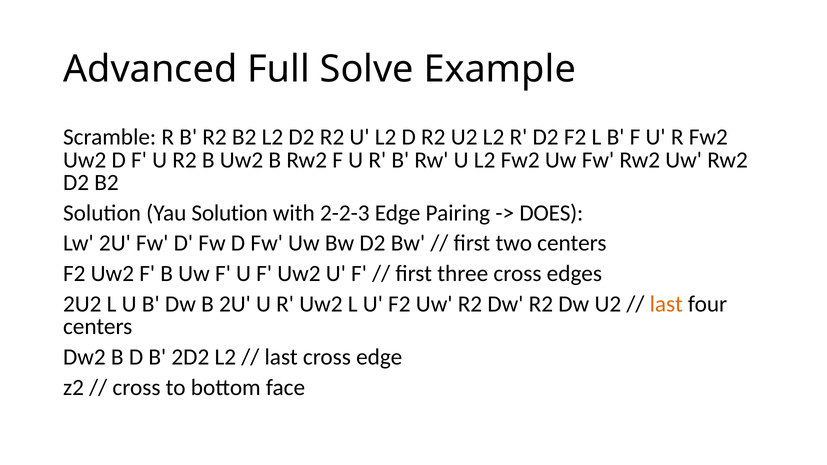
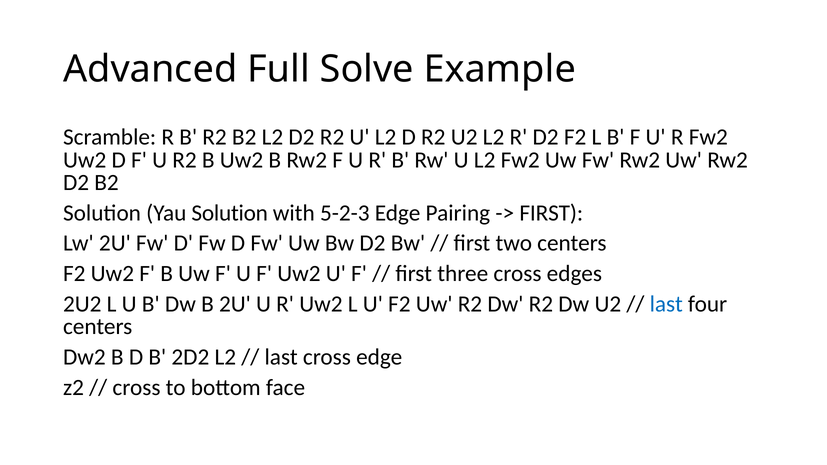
2-2-3: 2-2-3 -> 5-2-3 (345, 213)
DOES: DOES -> FIRST (551, 213)
last colour: orange -> blue (666, 304)
